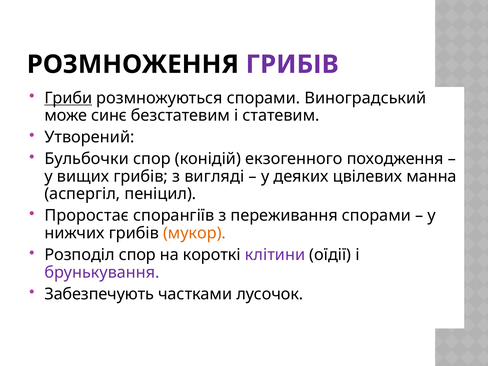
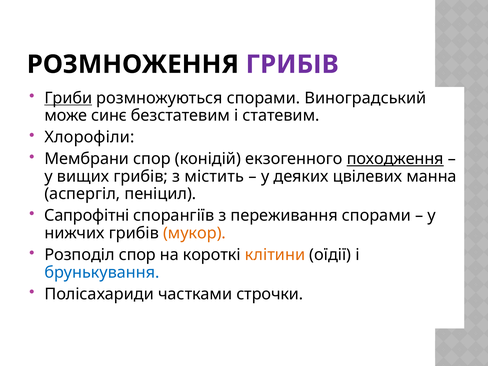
Утворений: Утворений -> Хлорофіли (89, 137)
Бульбочки: Бульбочки -> Мембрани (87, 159)
походження underline: none -> present (395, 159)
вигляді: вигляді -> містить (214, 176)
Проростає: Проростає -> Сапрофітні (87, 216)
клітини colour: purple -> orange (275, 255)
брунькування colour: purple -> blue (102, 272)
Забезпечують: Забезпечують -> Полісахариди (99, 294)
лусочок: лусочок -> строчки (270, 294)
